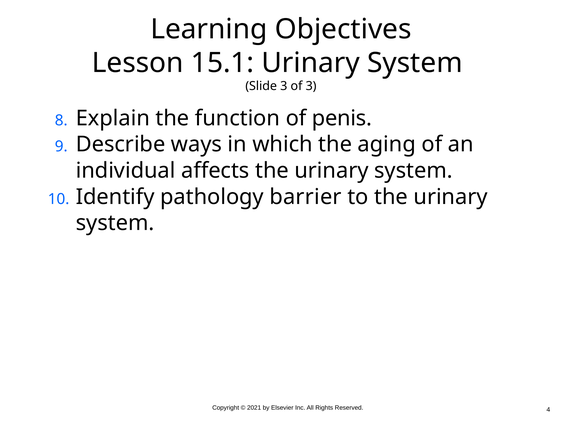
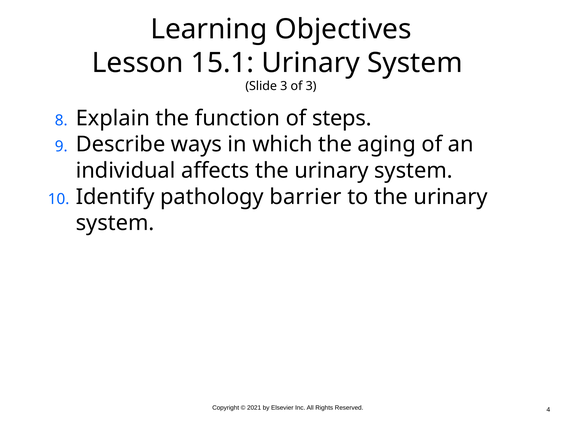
penis: penis -> steps (342, 118)
